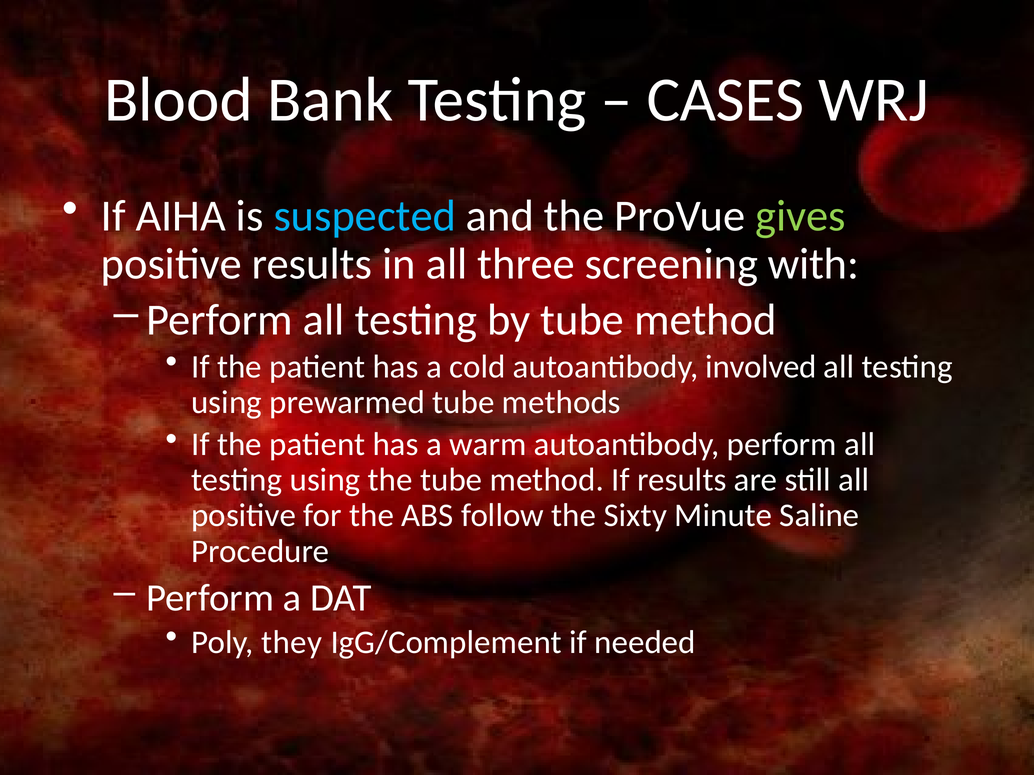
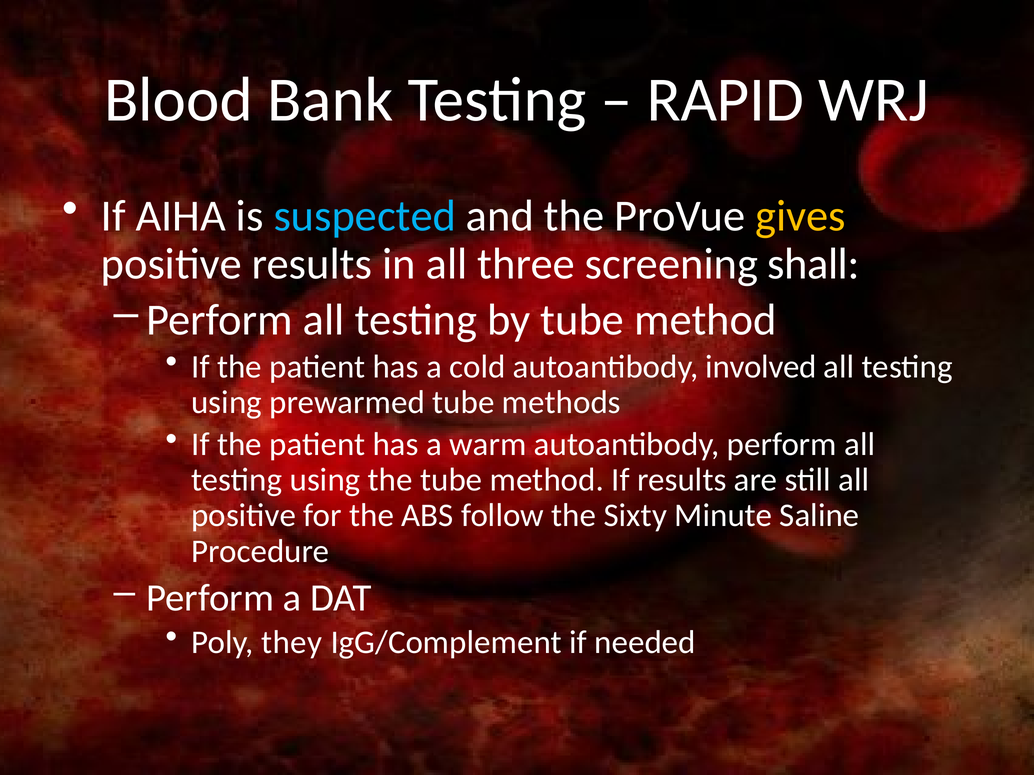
CASES: CASES -> RAPID (725, 100)
gives colour: light green -> yellow (800, 216)
with: with -> shall (814, 264)
